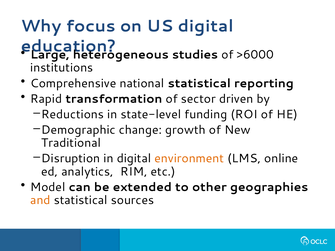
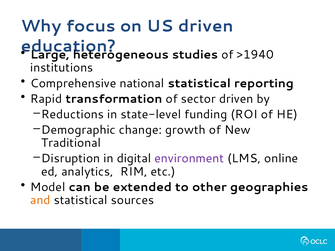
US digital: digital -> driven (206, 26)
>6000: >6000 -> >1940 (255, 55)
environment colour: orange -> purple (189, 159)
